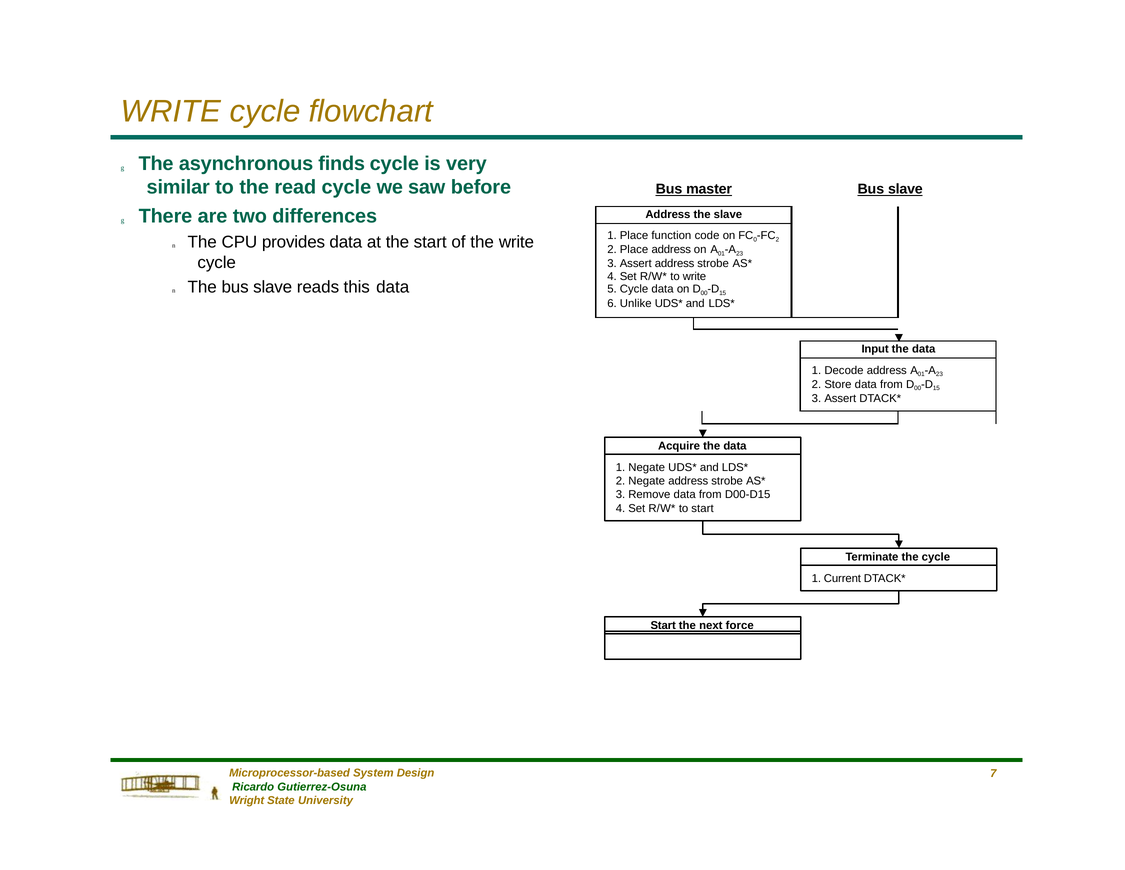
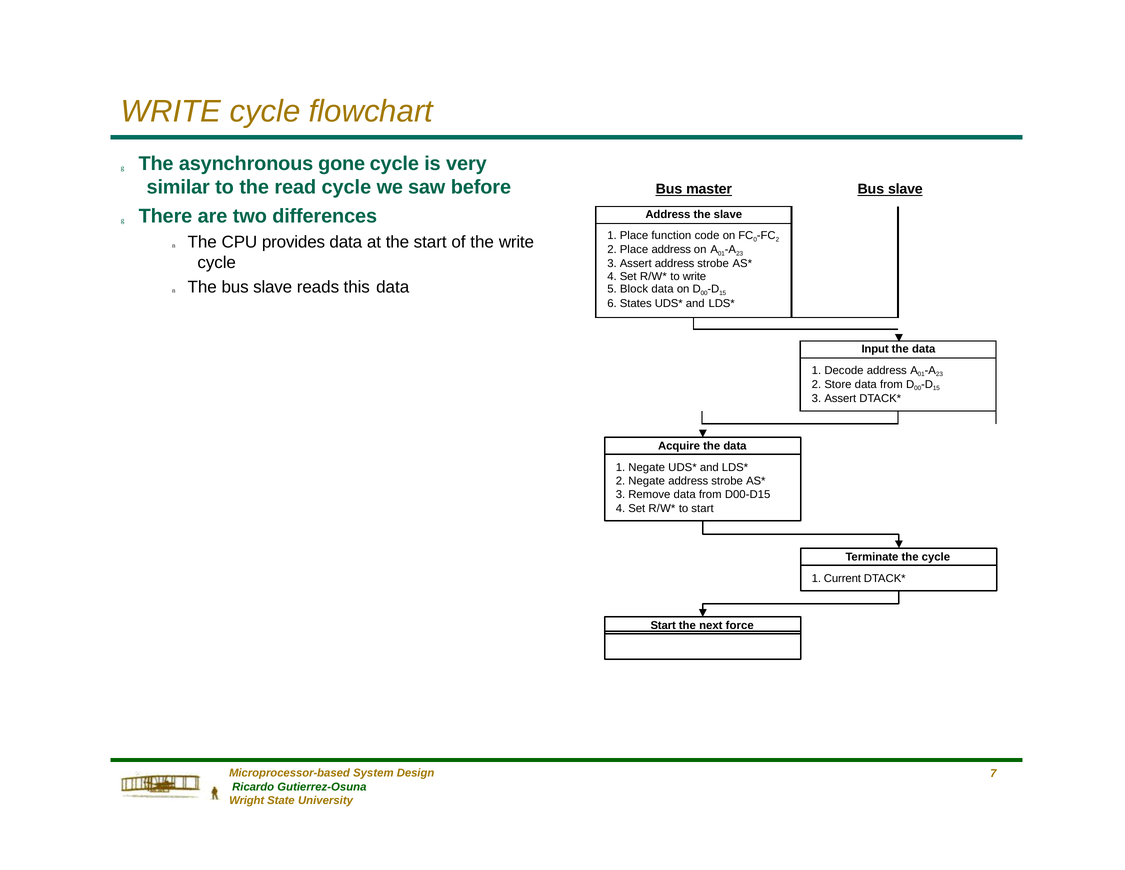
finds: finds -> gone (342, 163)
Cycle: Cycle -> Block (634, 289)
Unlike: Unlike -> States (636, 303)
